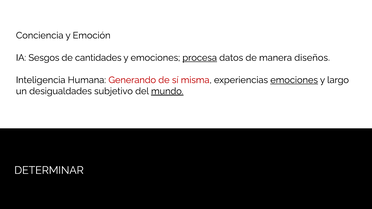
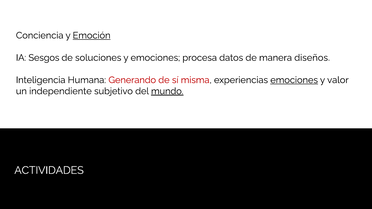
Emoción underline: none -> present (92, 35)
cantidades: cantidades -> soluciones (98, 58)
procesa underline: present -> none (200, 58)
largo: largo -> valor (338, 80)
desigualdades: desigualdades -> independiente (60, 91)
DETERMINAR: DETERMINAR -> ACTIVIDADES (49, 170)
